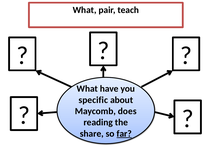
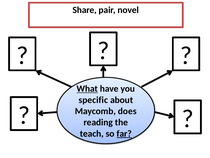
What: What -> Share (85, 10)
teach: teach -> novel (128, 10)
What underline: none -> present (87, 88)
share: share -> teach (92, 133)
